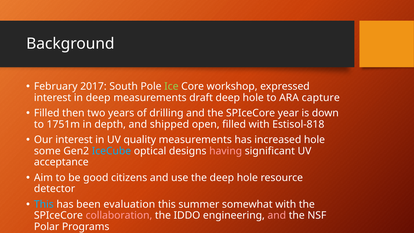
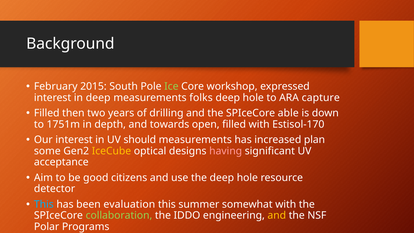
2017: 2017 -> 2015 (93, 86)
draft: draft -> folks (201, 98)
year: year -> able (288, 113)
shipped: shipped -> towards (170, 124)
Estisol-818: Estisol-818 -> Estisol-170 (298, 124)
quality: quality -> should (140, 140)
increased hole: hole -> plan (314, 140)
IceCube colour: light blue -> yellow (111, 151)
collaboration colour: pink -> light green (119, 215)
and colour: pink -> yellow (277, 215)
